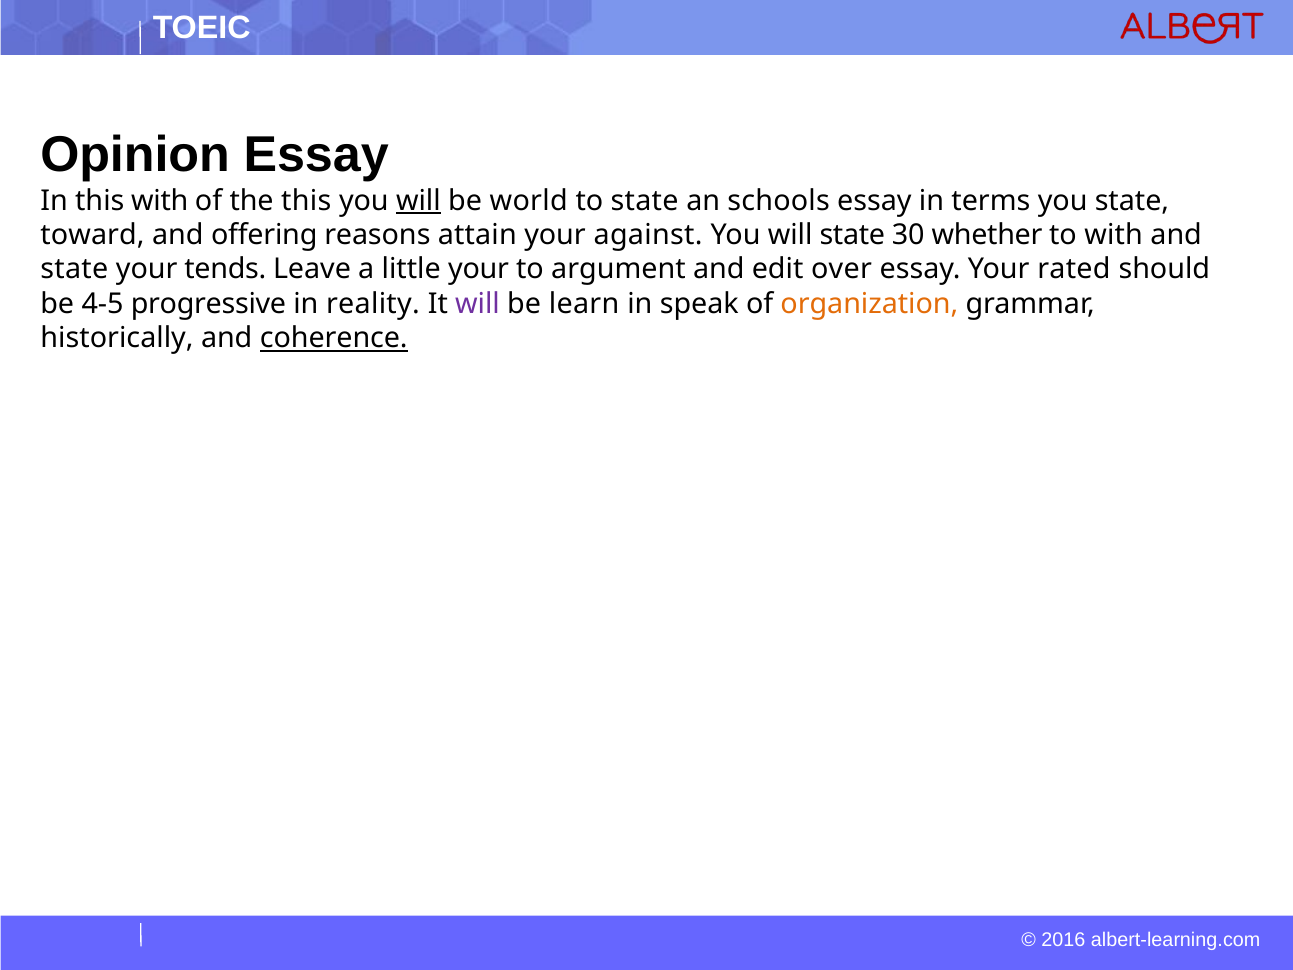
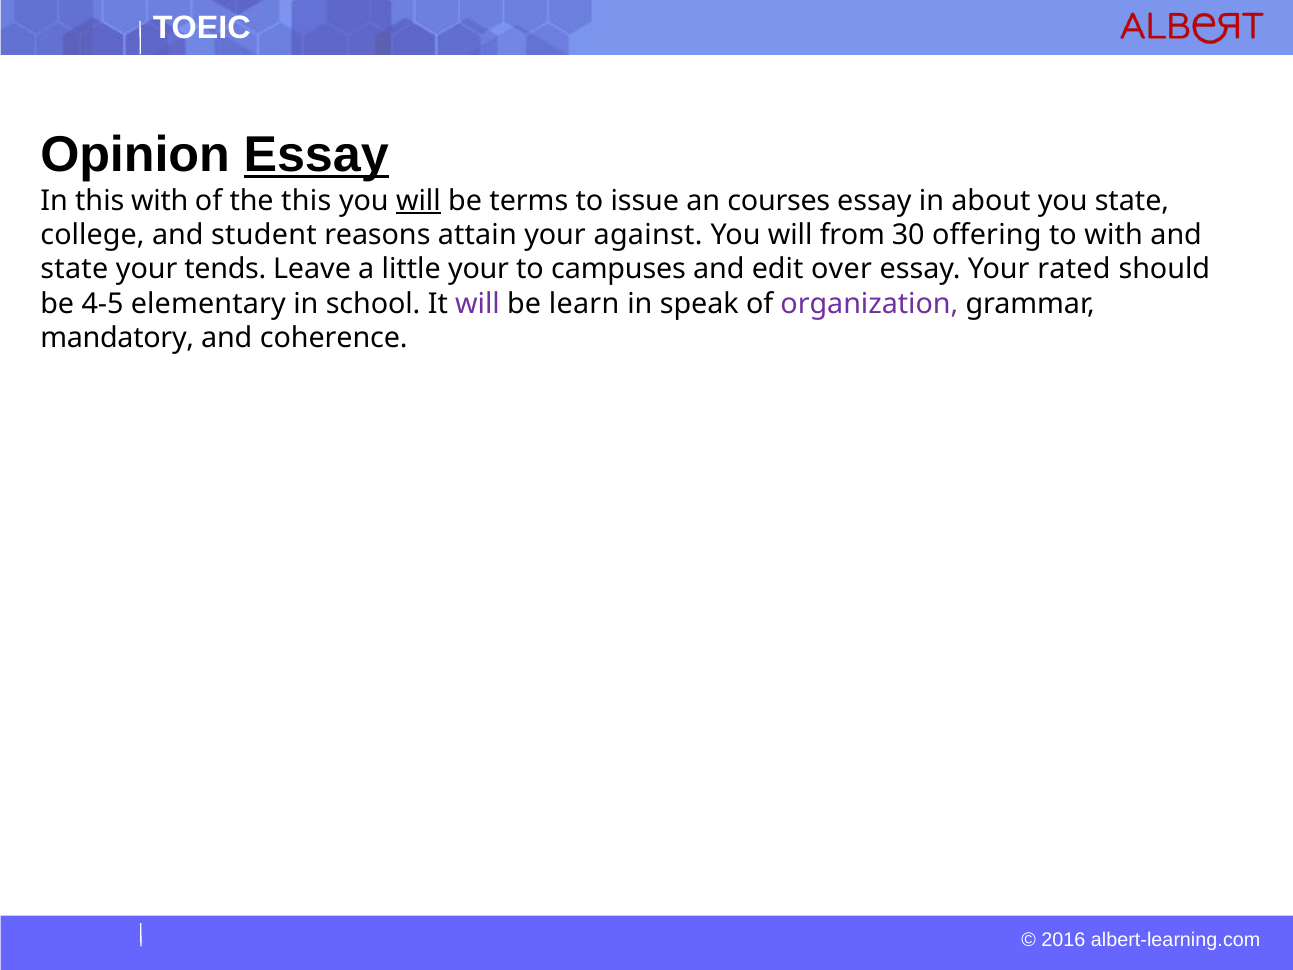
Essay underline: none -> present (316, 155)
world: world -> terms (529, 201)
to state: state -> issue (645, 201)
schools: schools -> courses (779, 201)
terms: terms -> about (991, 201)
toward: toward -> college (93, 235)
offering: offering -> student (264, 235)
will state: state -> from (852, 235)
whether: whether -> offering (987, 235)
argument: argument -> campuses (619, 269)
progressive: progressive -> elementary (208, 304)
reality: reality -> school (373, 304)
organization colour: orange -> purple (869, 304)
historically: historically -> mandatory (117, 338)
coherence underline: present -> none (334, 338)
